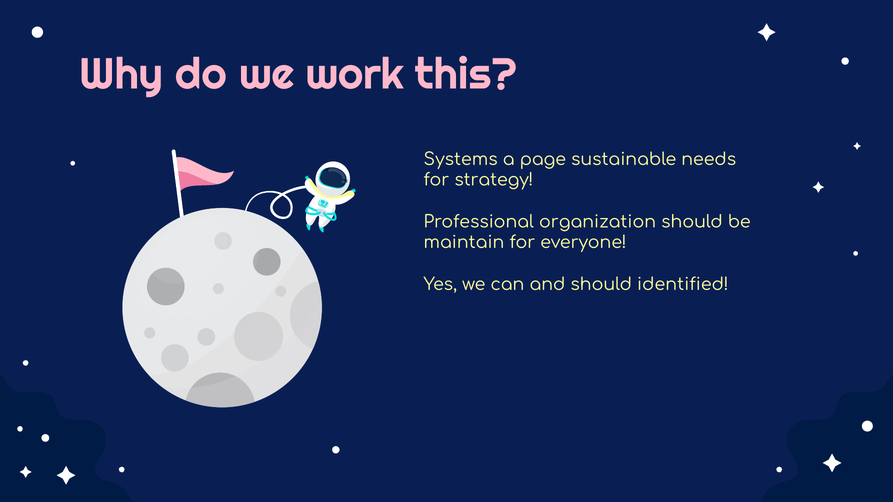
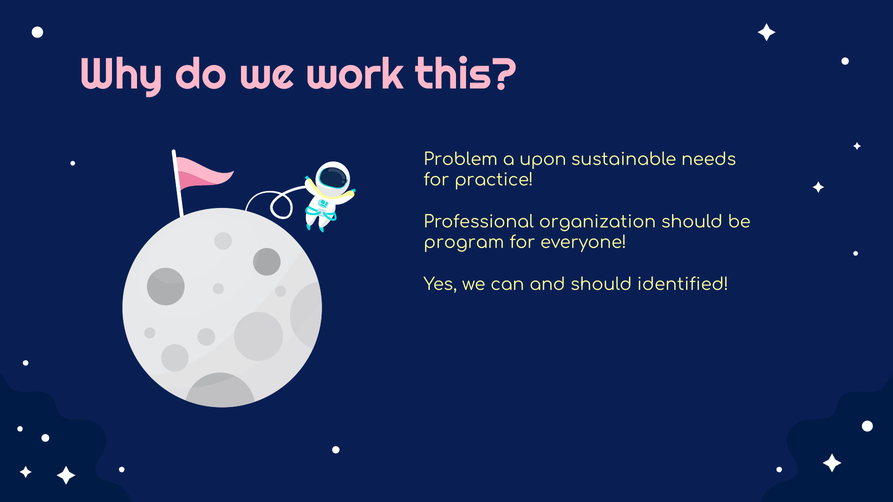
Systems: Systems -> Problem (461, 159)
page: page -> upon (543, 159)
strategy: strategy -> practice (494, 180)
maintain: maintain -> program (464, 243)
